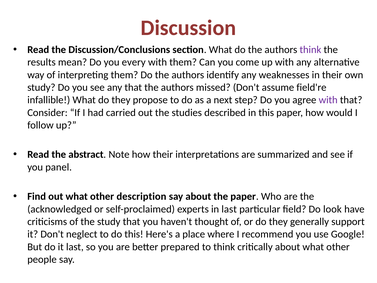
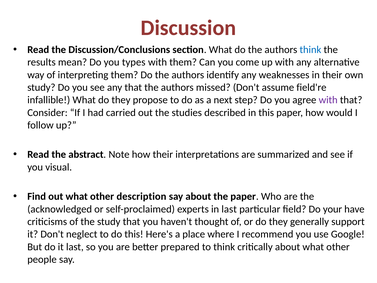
think colour: purple -> blue (310, 50)
every: every -> types (134, 62)
panel: panel -> visual (59, 167)
look: look -> your (332, 209)
